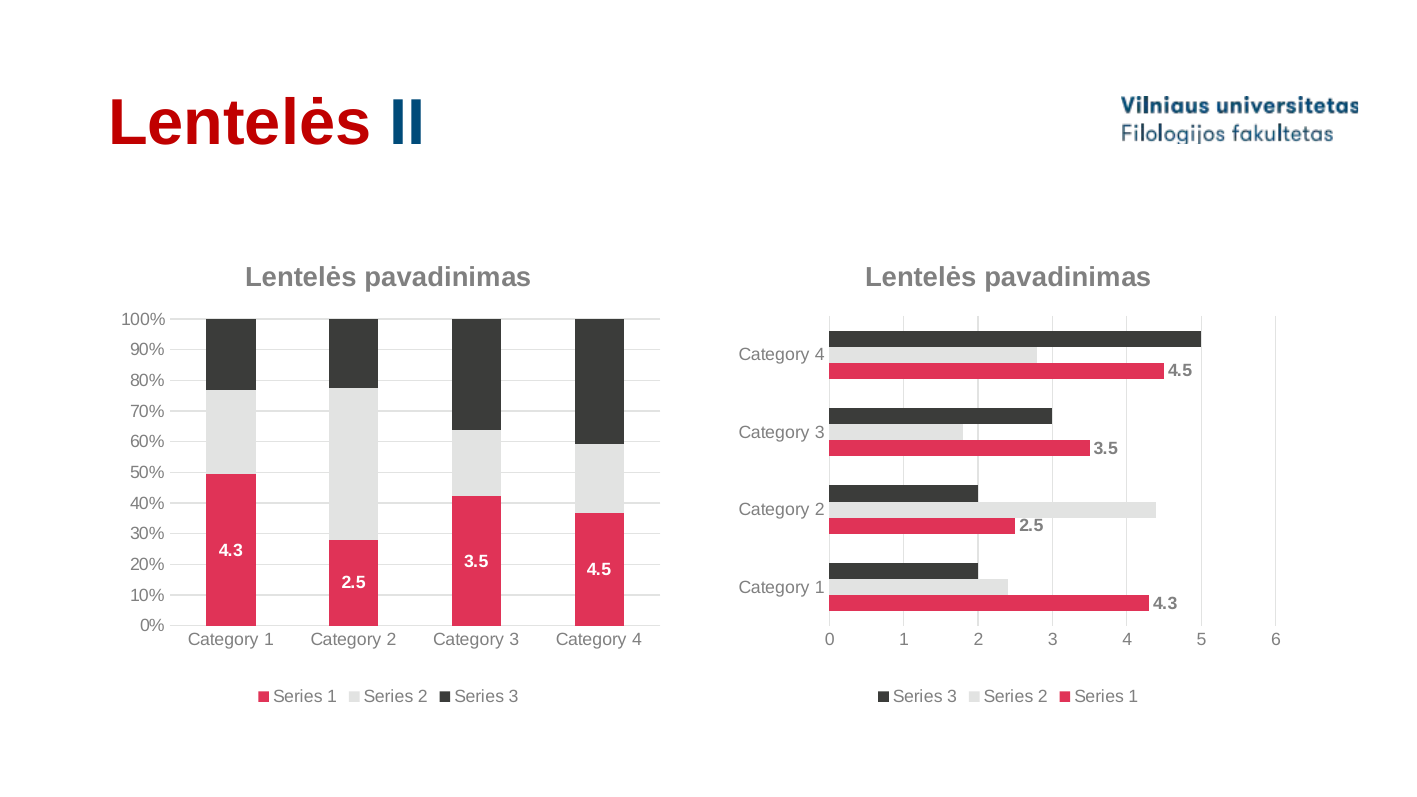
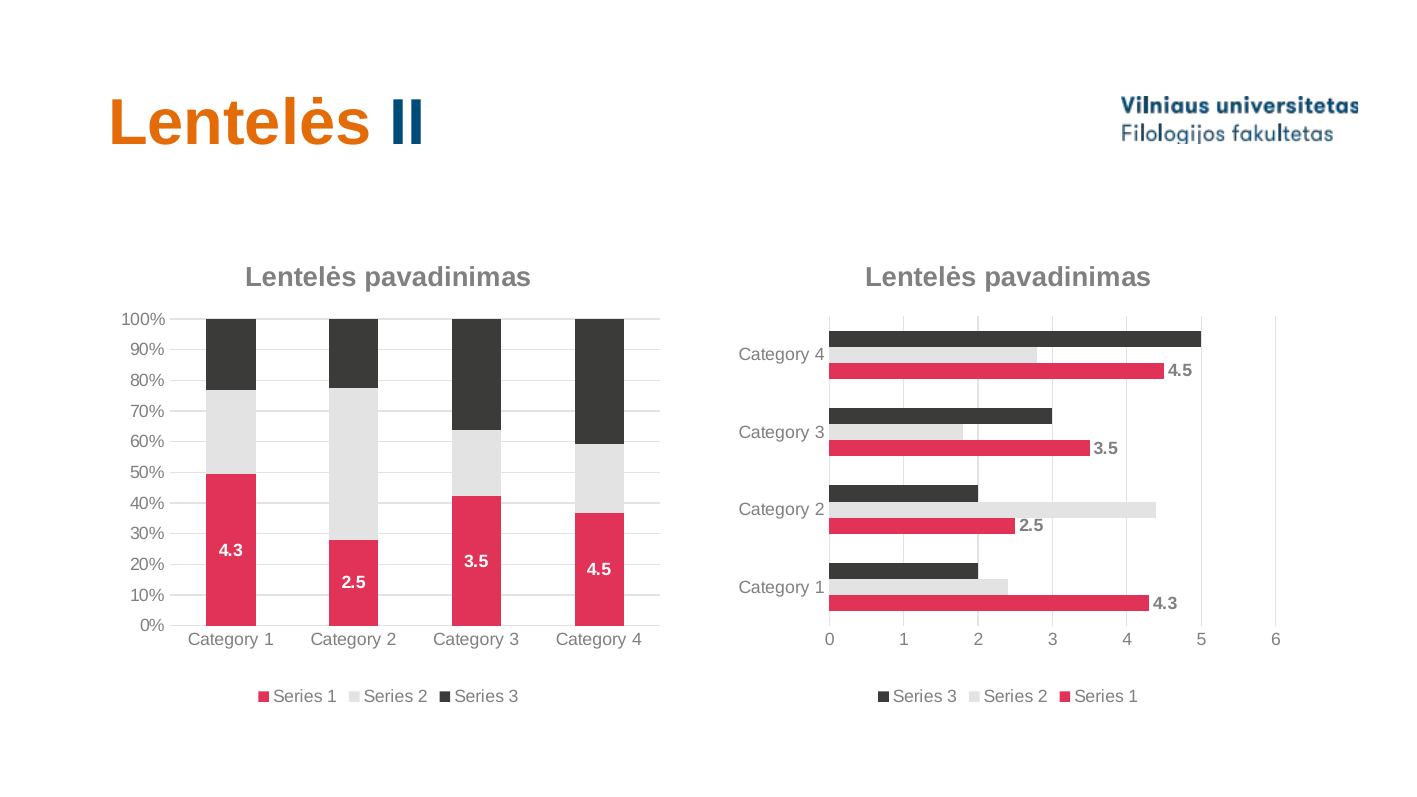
Lentelės colour: red -> orange (240, 123)
